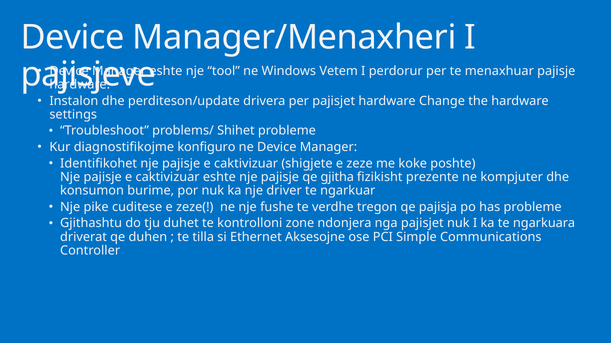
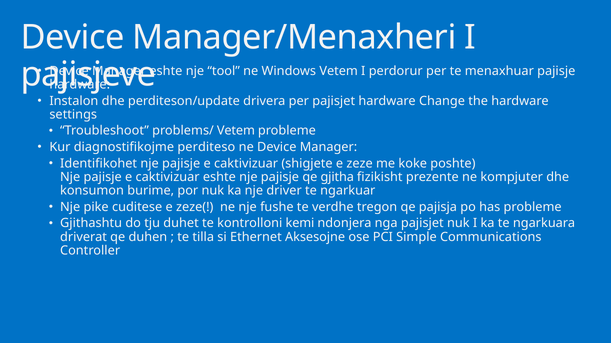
problems/ Shihet: Shihet -> Vetem (236, 131)
konfiguro: konfiguro -> perditeso (206, 147)
zone: zone -> kemi (300, 224)
